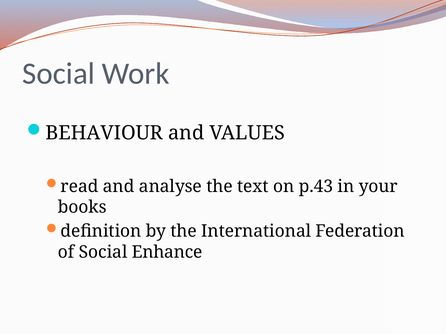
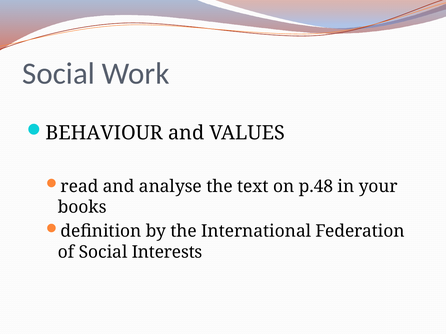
p.43: p.43 -> p.48 (316, 187)
Enhance: Enhance -> Interests (167, 252)
